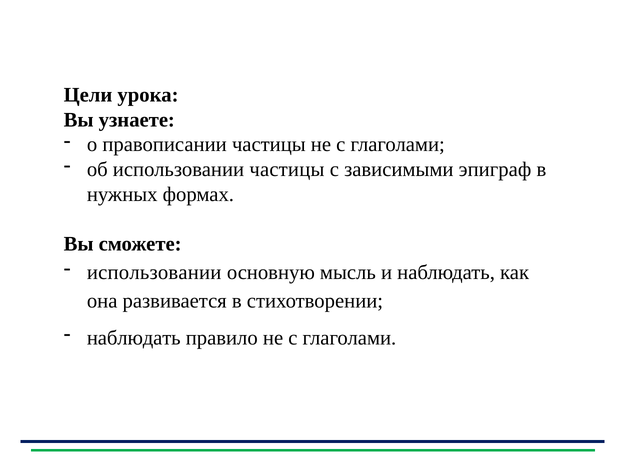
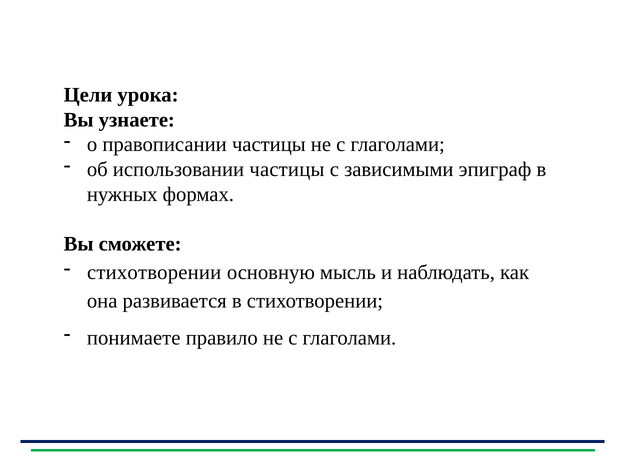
использовании: использовании -> стихотворении (154, 272)
наблюдать: наблюдать -> понимаете (134, 338)
